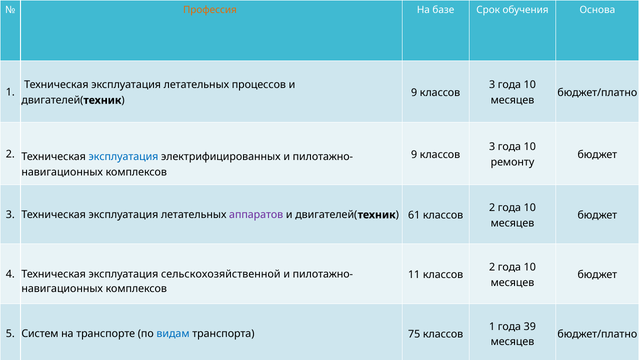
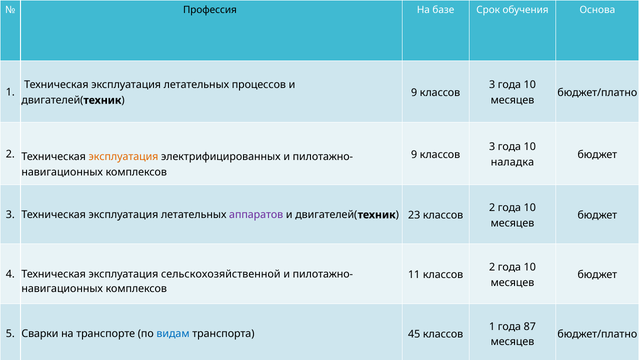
Профессия colour: orange -> black (210, 10)
эксплуатация colour: blue -> orange (123, 156)
ремонту: ремонту -> наладка (512, 162)
61: 61 -> 23 (414, 215)
39: 39 -> 87 (530, 326)
Систем: Систем -> Сварки (40, 333)
75: 75 -> 45 (414, 334)
